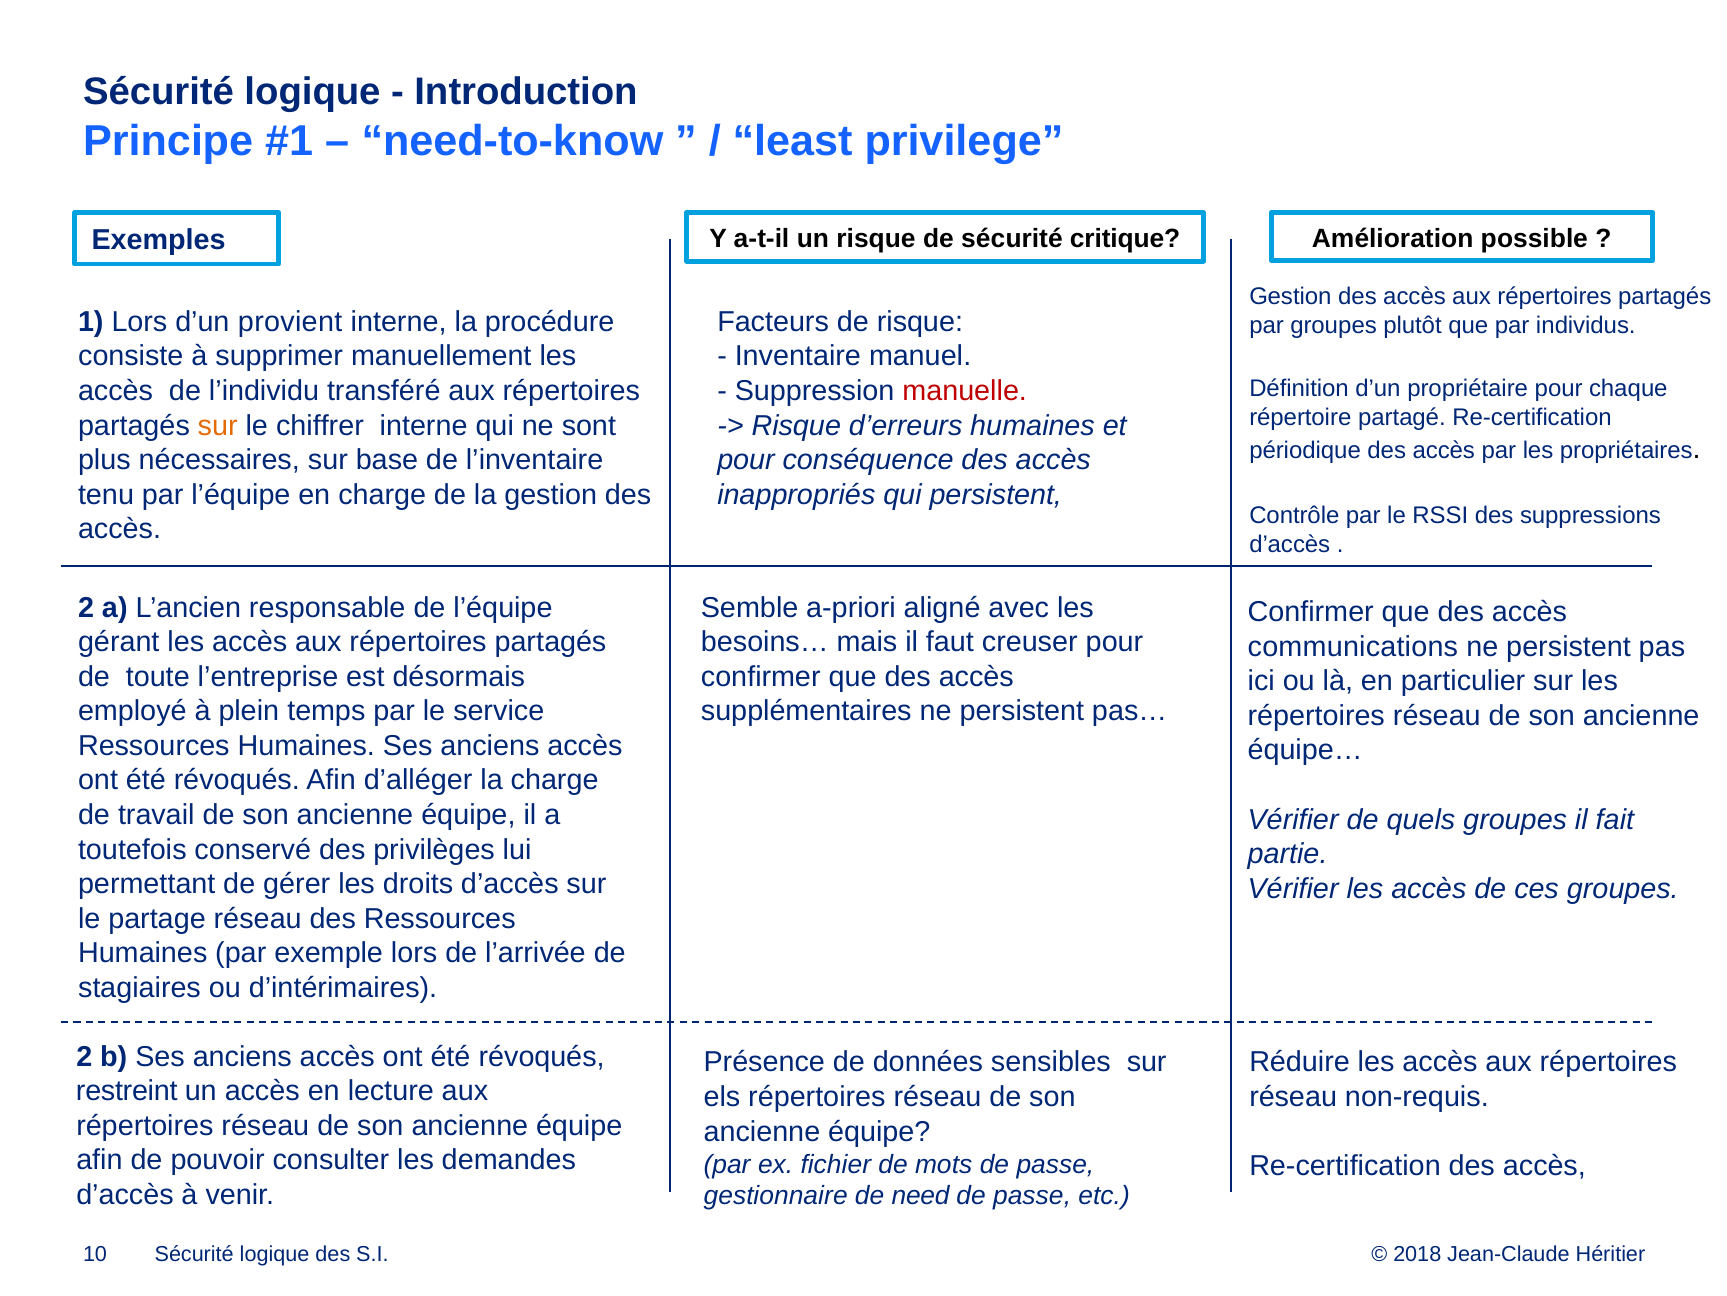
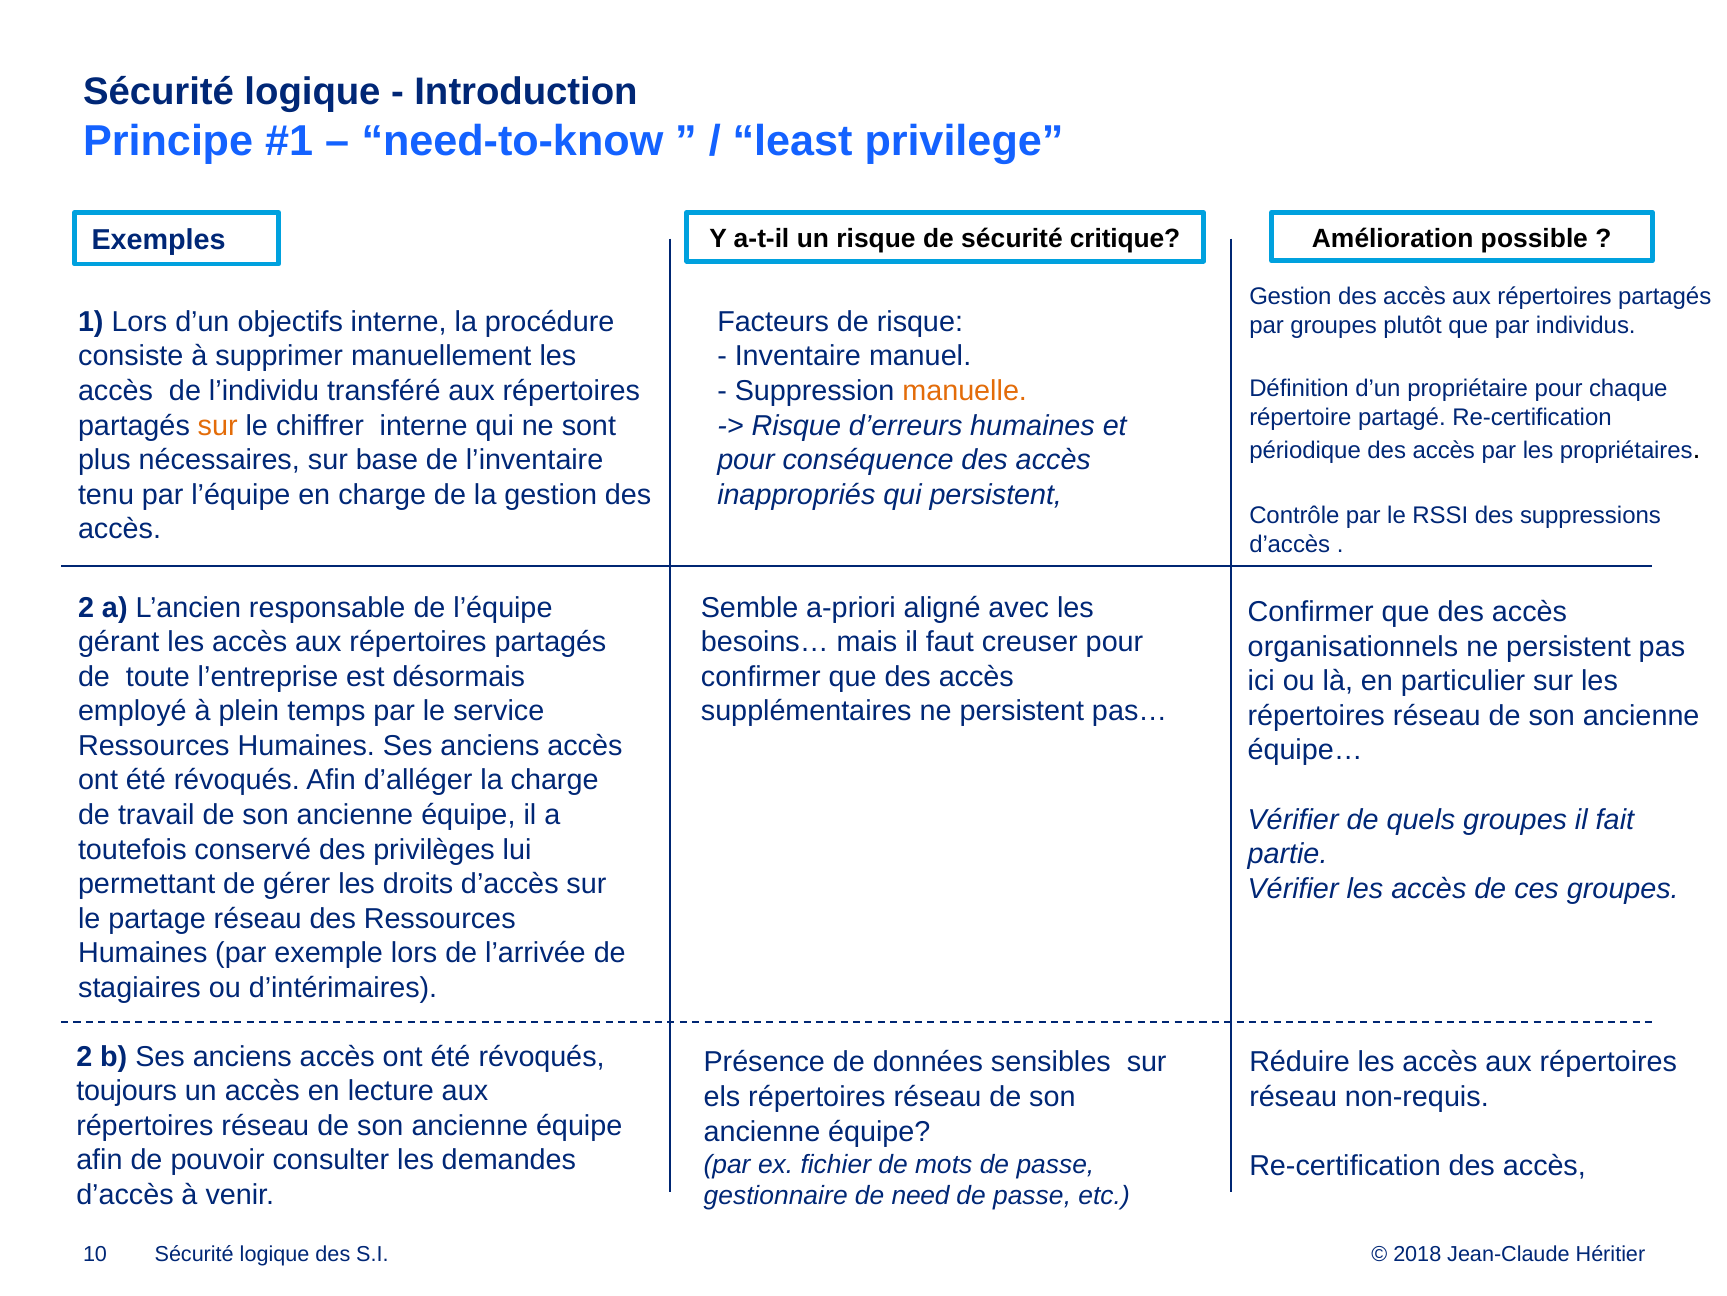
provient: provient -> objectifs (290, 322)
manuelle colour: red -> orange (965, 391)
communications: communications -> organisationnels (1353, 646)
restreint: restreint -> toujours (127, 1091)
